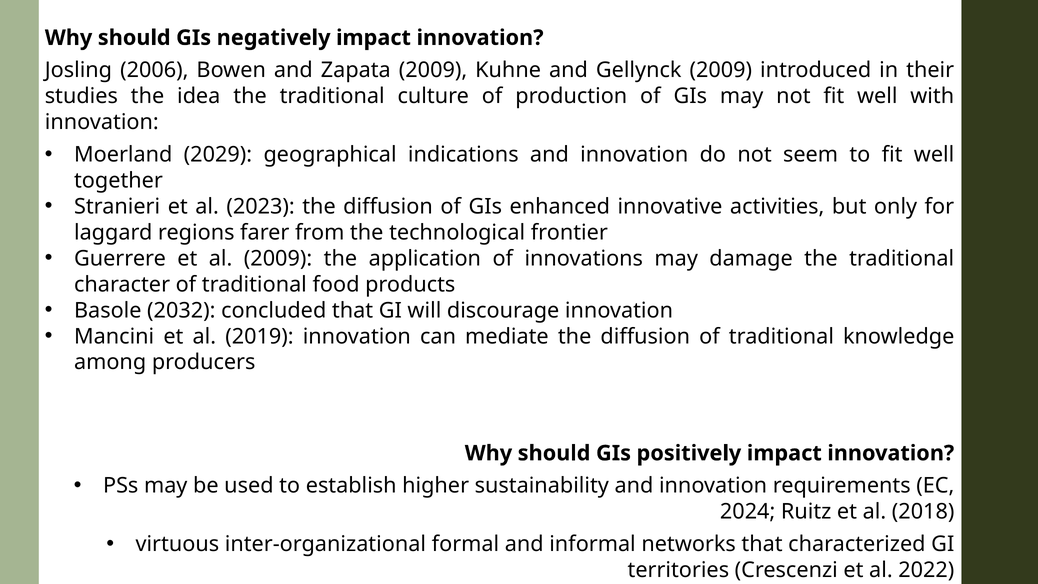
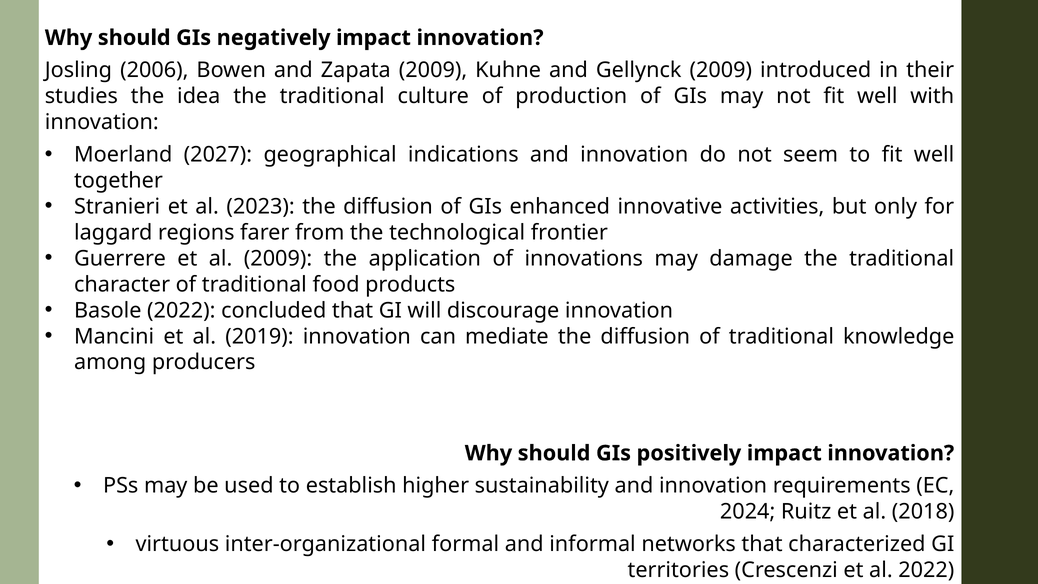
2029: 2029 -> 2027 (218, 155)
Basole 2032: 2032 -> 2022 (181, 310)
